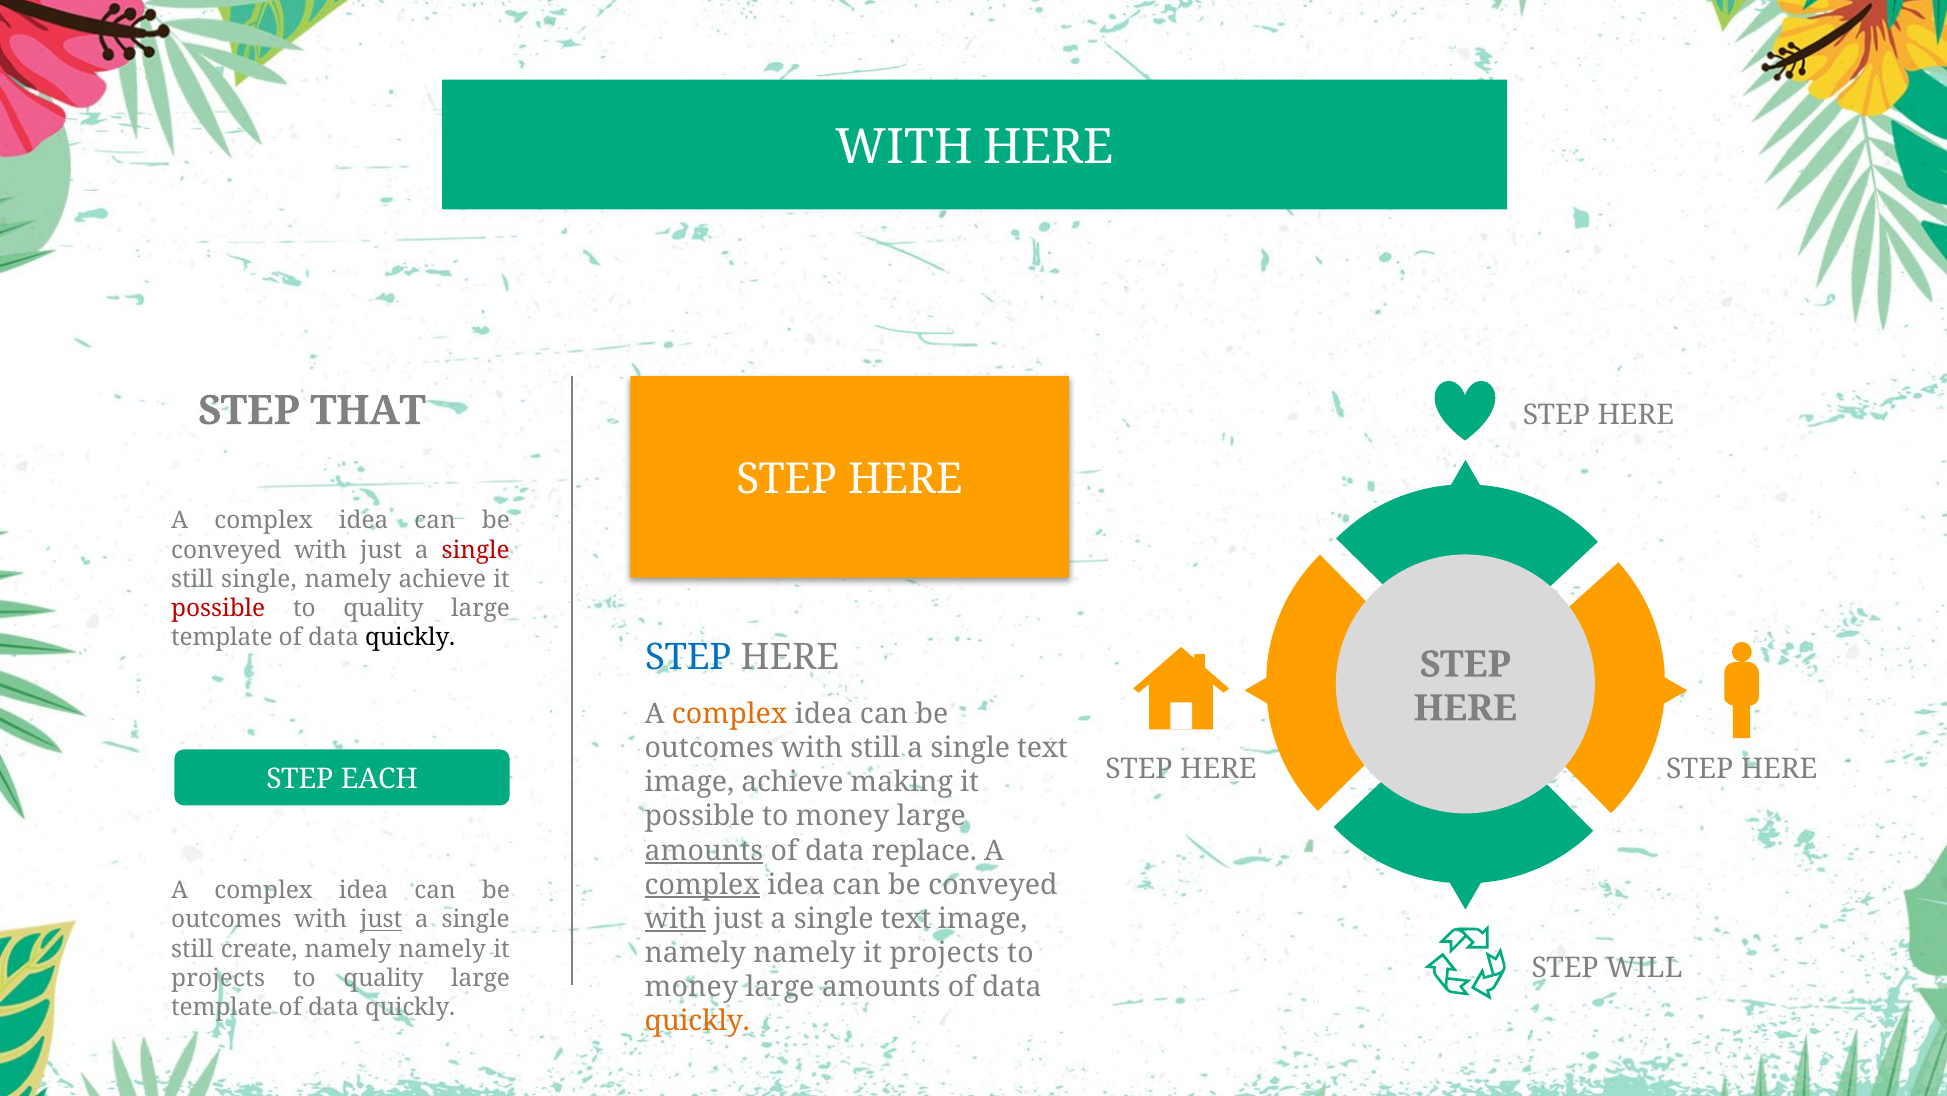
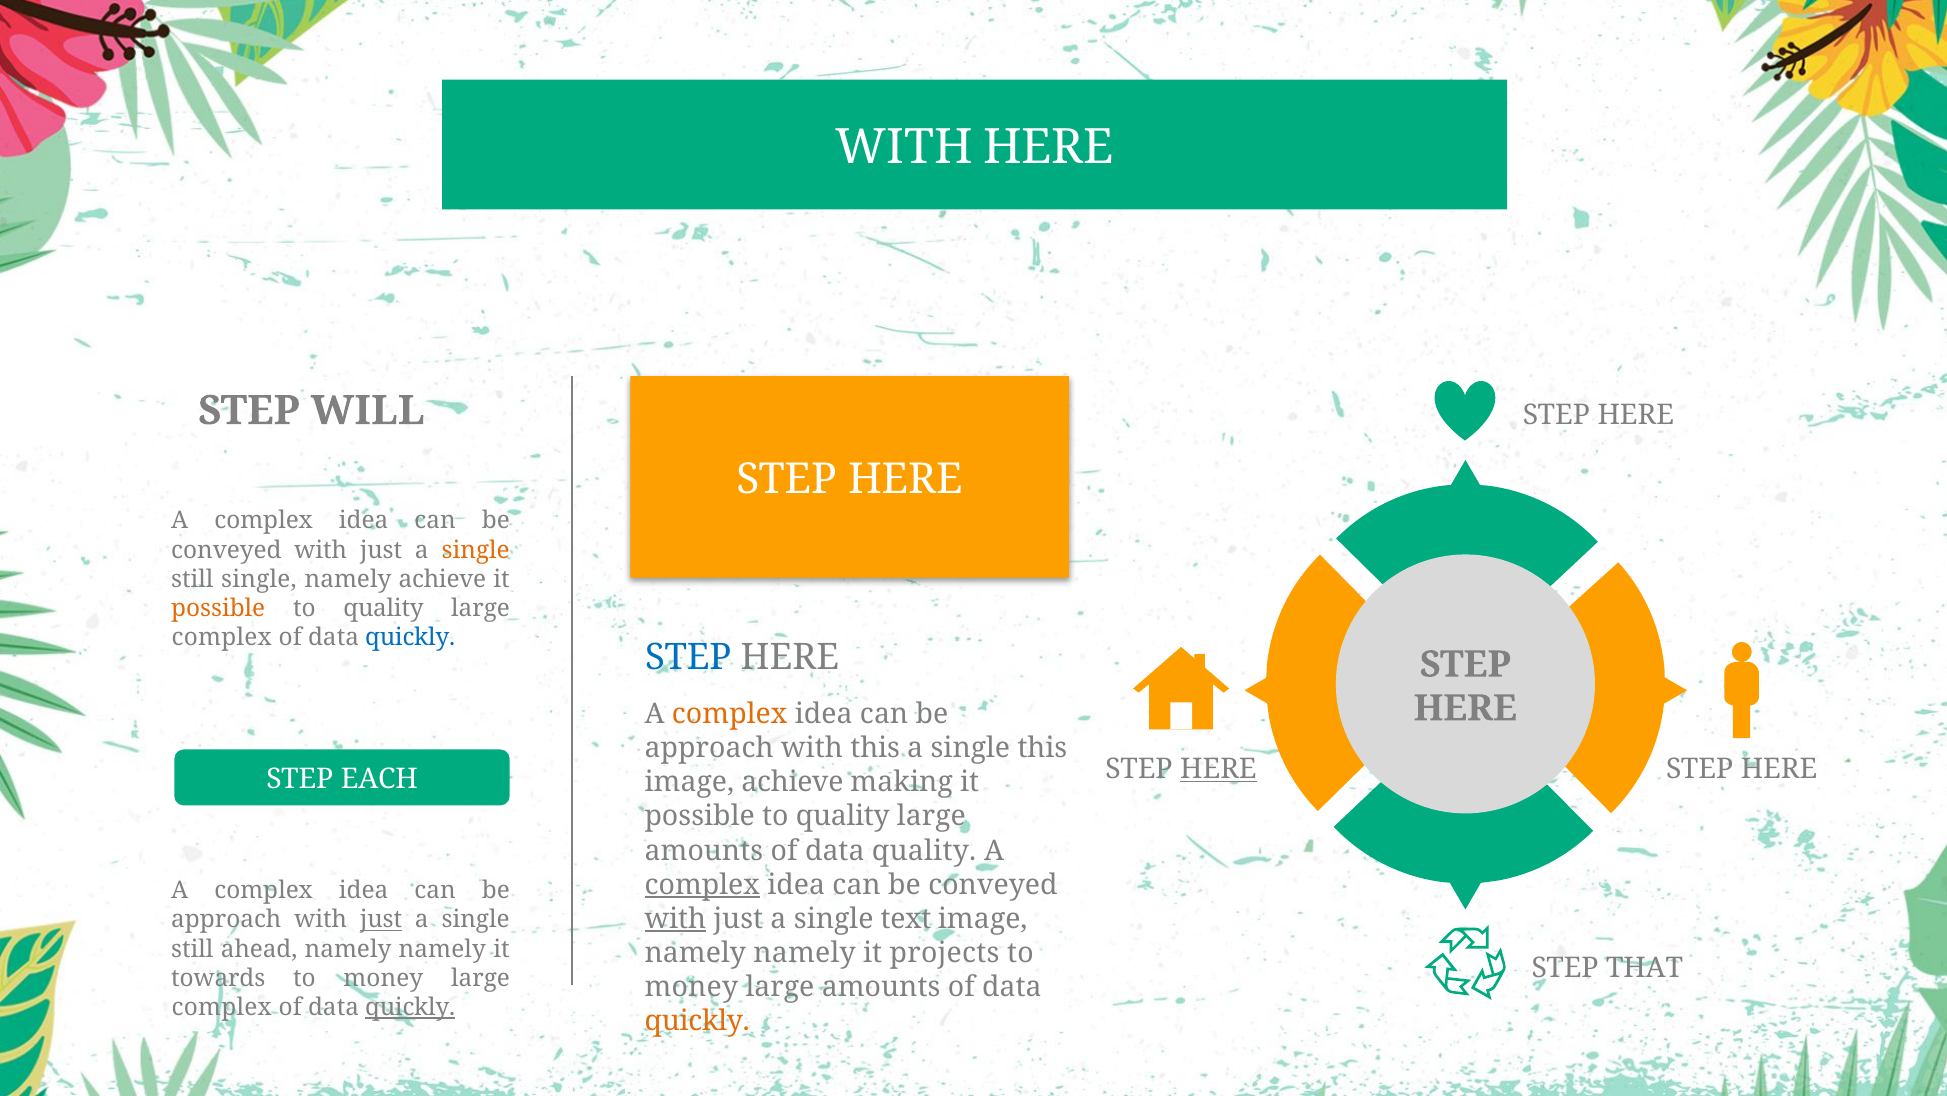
THAT: THAT -> WILL (368, 411)
single colour: red -> orange (476, 550)
possible colour: red -> orange (218, 608)
template: template -> complex (222, 638)
quickly colour: black -> blue (410, 638)
outcomes: outcomes -> approach (709, 748)
with still: still -> this (875, 748)
text: text -> this (1042, 748)
HERE underline: none -> present (1218, 769)
money: money -> quality (843, 816)
amounts underline: present -> none (704, 850)
data replace: replace -> quality (924, 850)
outcomes: outcomes -> approach (226, 919)
create: create -> ahead (259, 949)
WILL: WILL -> THAT (1645, 968)
projects: projects -> towards (218, 978)
quality: quality -> money (383, 978)
template: template -> complex (222, 1007)
quickly underline: none -> present (410, 1007)
